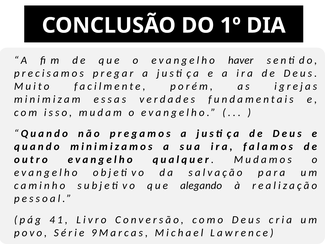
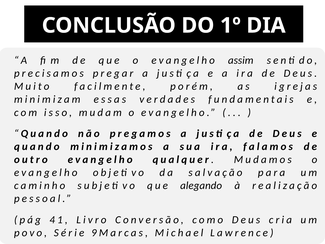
haver: haver -> assim (241, 60)
